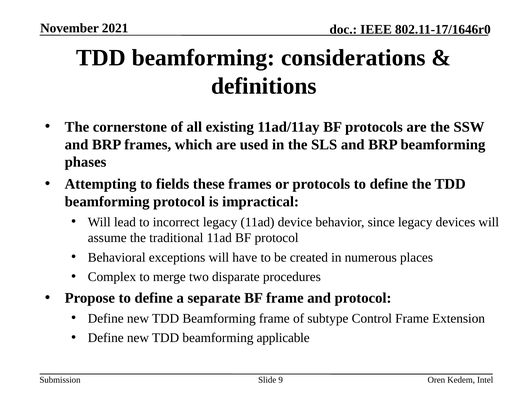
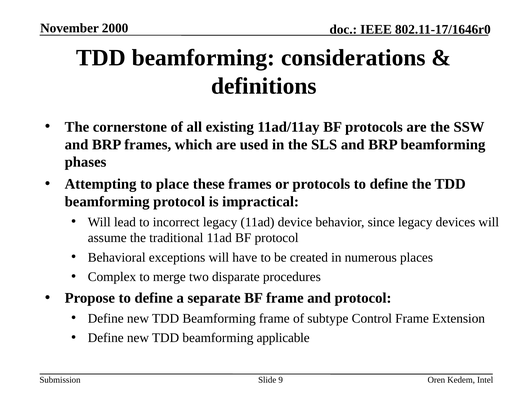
2021: 2021 -> 2000 (115, 28)
fields: fields -> place (173, 184)
